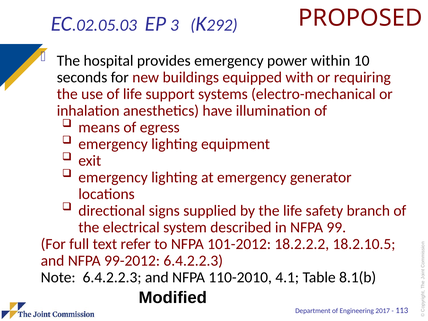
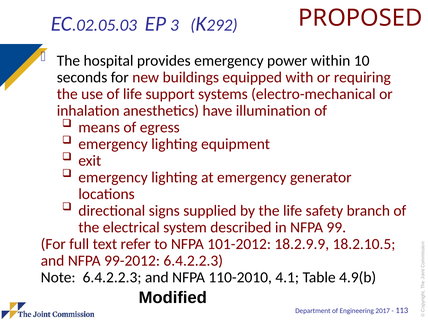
18.2.2.2: 18.2.2.2 -> 18.2.9.9 (302, 244)
8.1(b: 8.1(b -> 4.9(b (358, 278)
